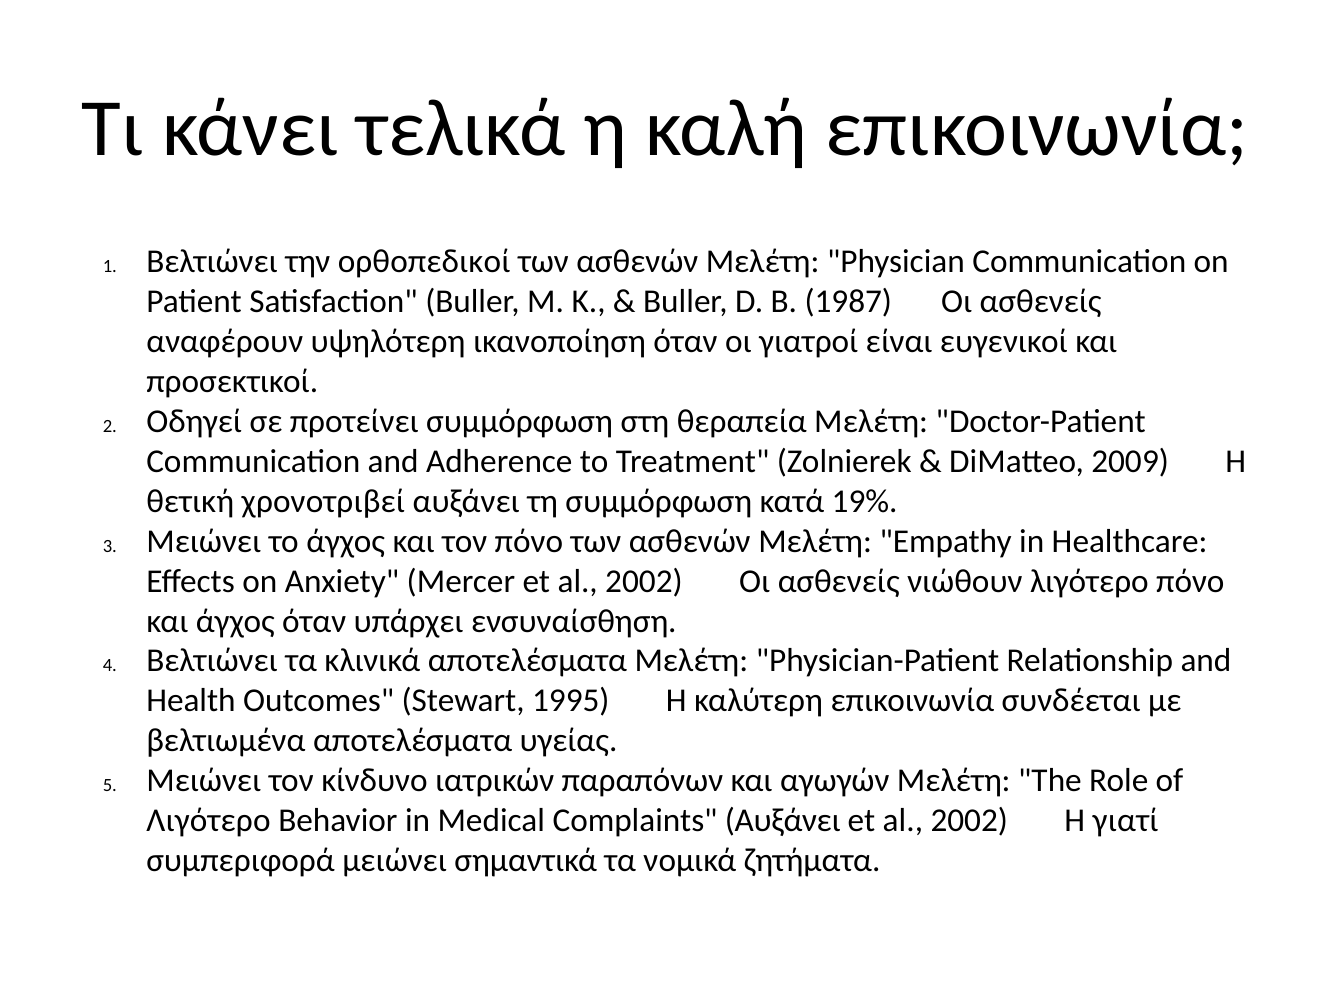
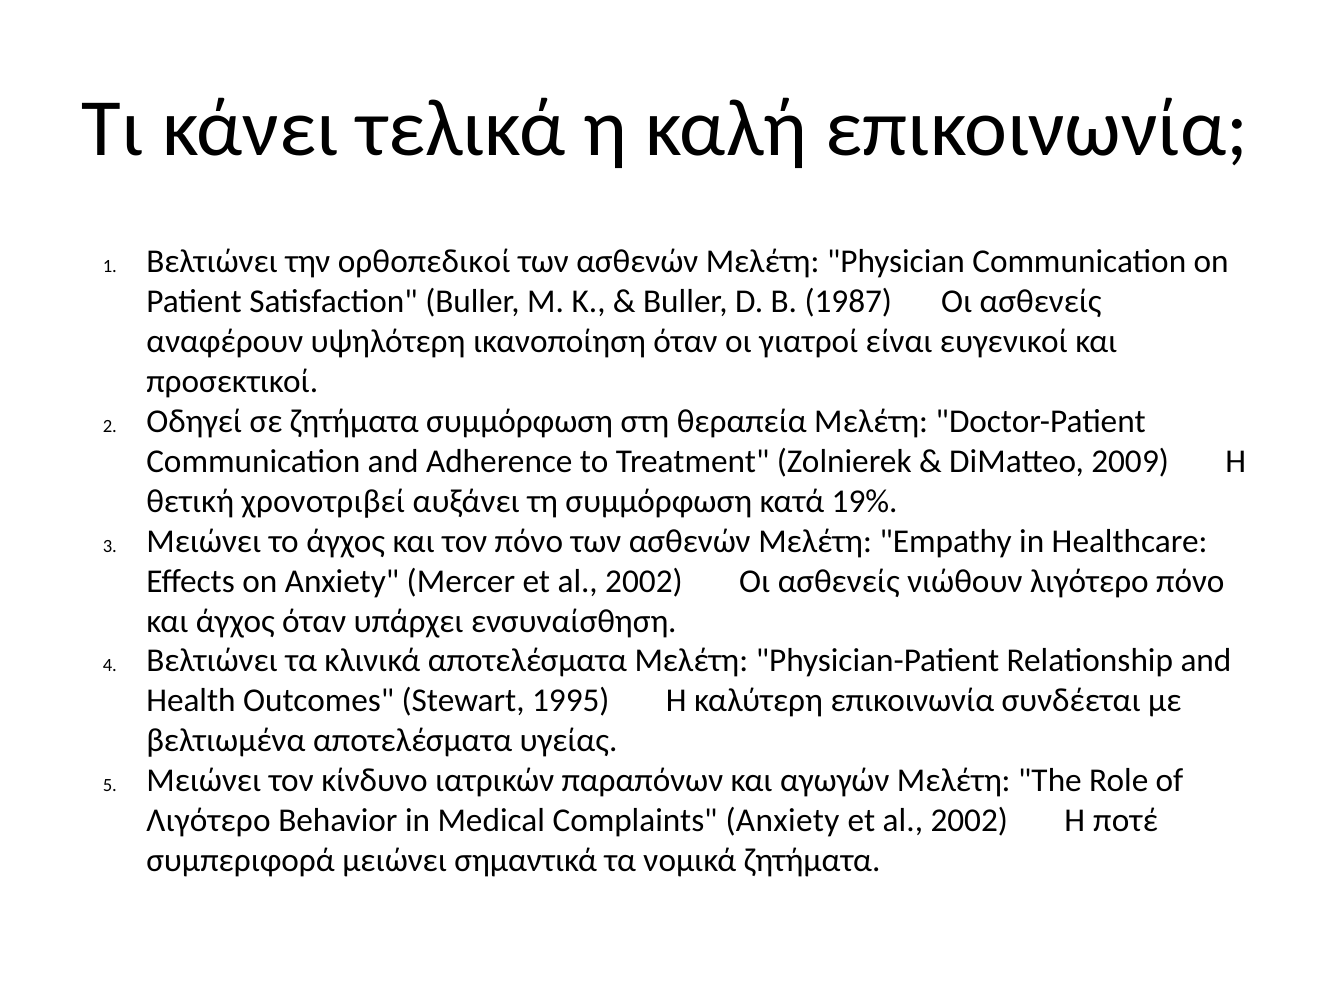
σε προτείνει: προτείνει -> ζητήματα (354, 422)
Complaints Αυξάνει: Αυξάνει -> Anxiety (782, 821)
γιατί: γιατί -> ποτέ (1126, 821)
